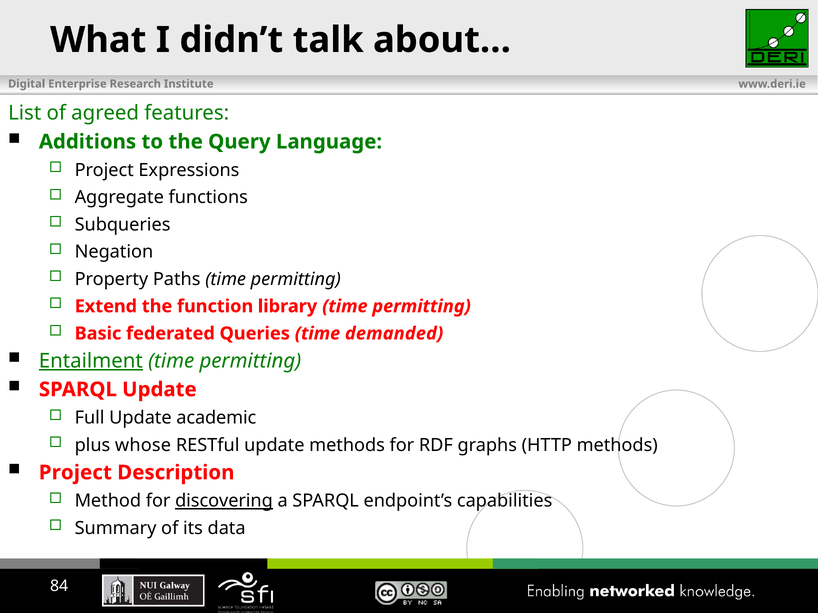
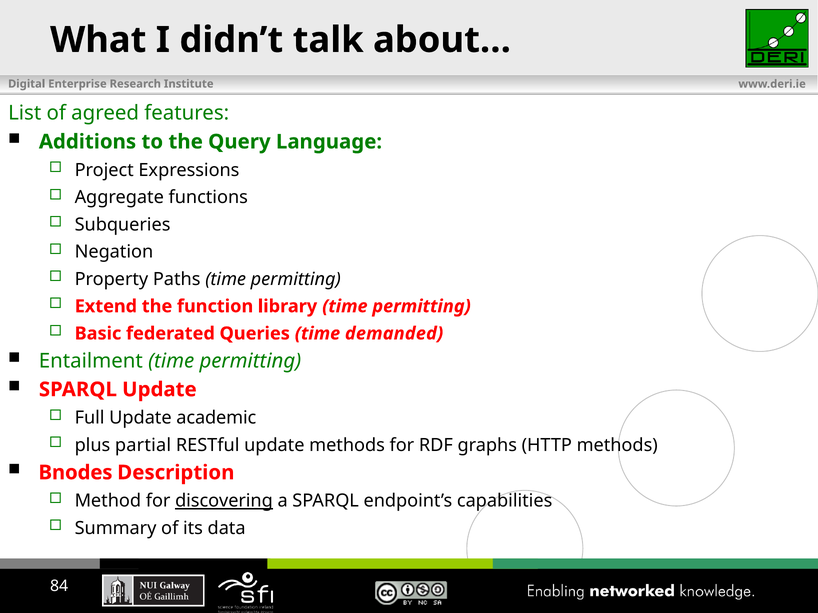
Entailment underline: present -> none (91, 361)
whose: whose -> partial (143, 446)
Project: Project -> Bnodes (76, 473)
